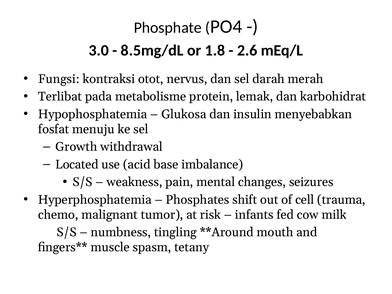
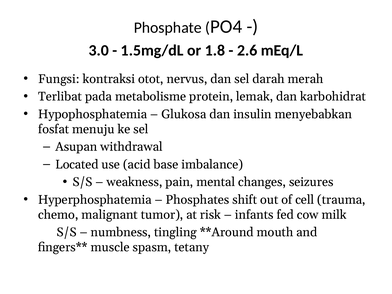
8.5mg/dL: 8.5mg/dL -> 1.5mg/dL (152, 50)
Growth: Growth -> Asupan (76, 147)
